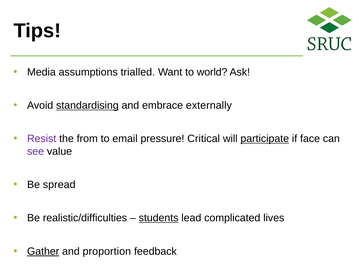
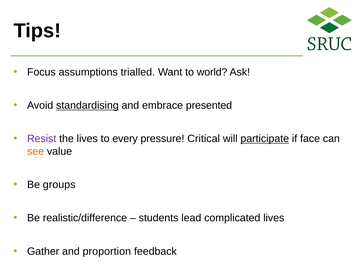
Media: Media -> Focus (41, 72)
externally: externally -> presented (209, 105)
the from: from -> lives (87, 139)
email: email -> every (125, 139)
see colour: purple -> orange (36, 151)
spread: spread -> groups (59, 185)
realistic/difficulties: realistic/difficulties -> realistic/difference (85, 218)
students underline: present -> none (159, 218)
Gather underline: present -> none (43, 251)
